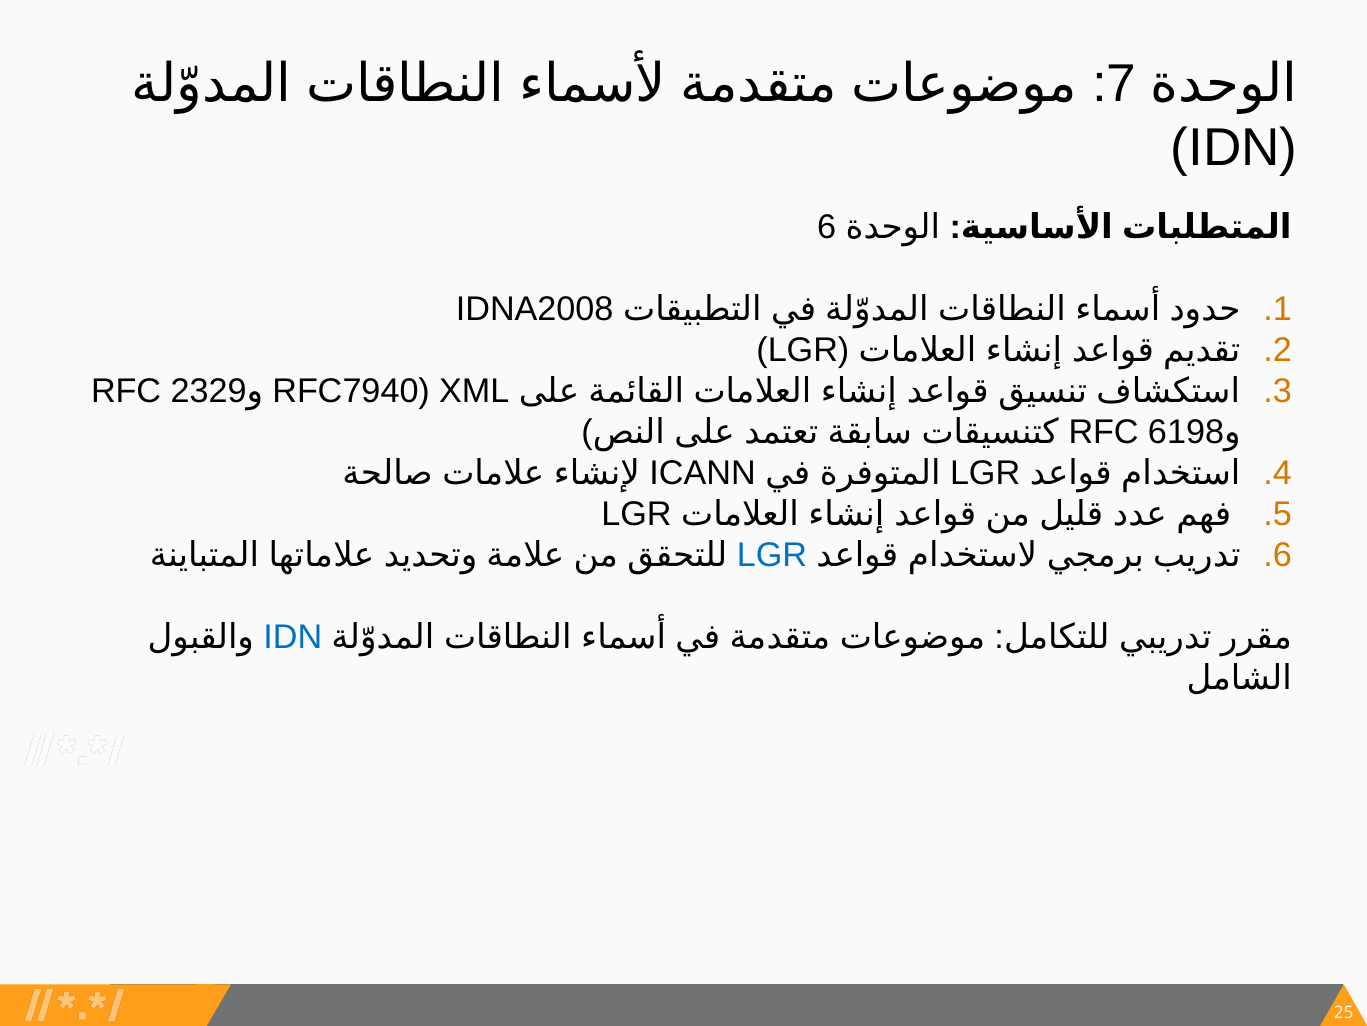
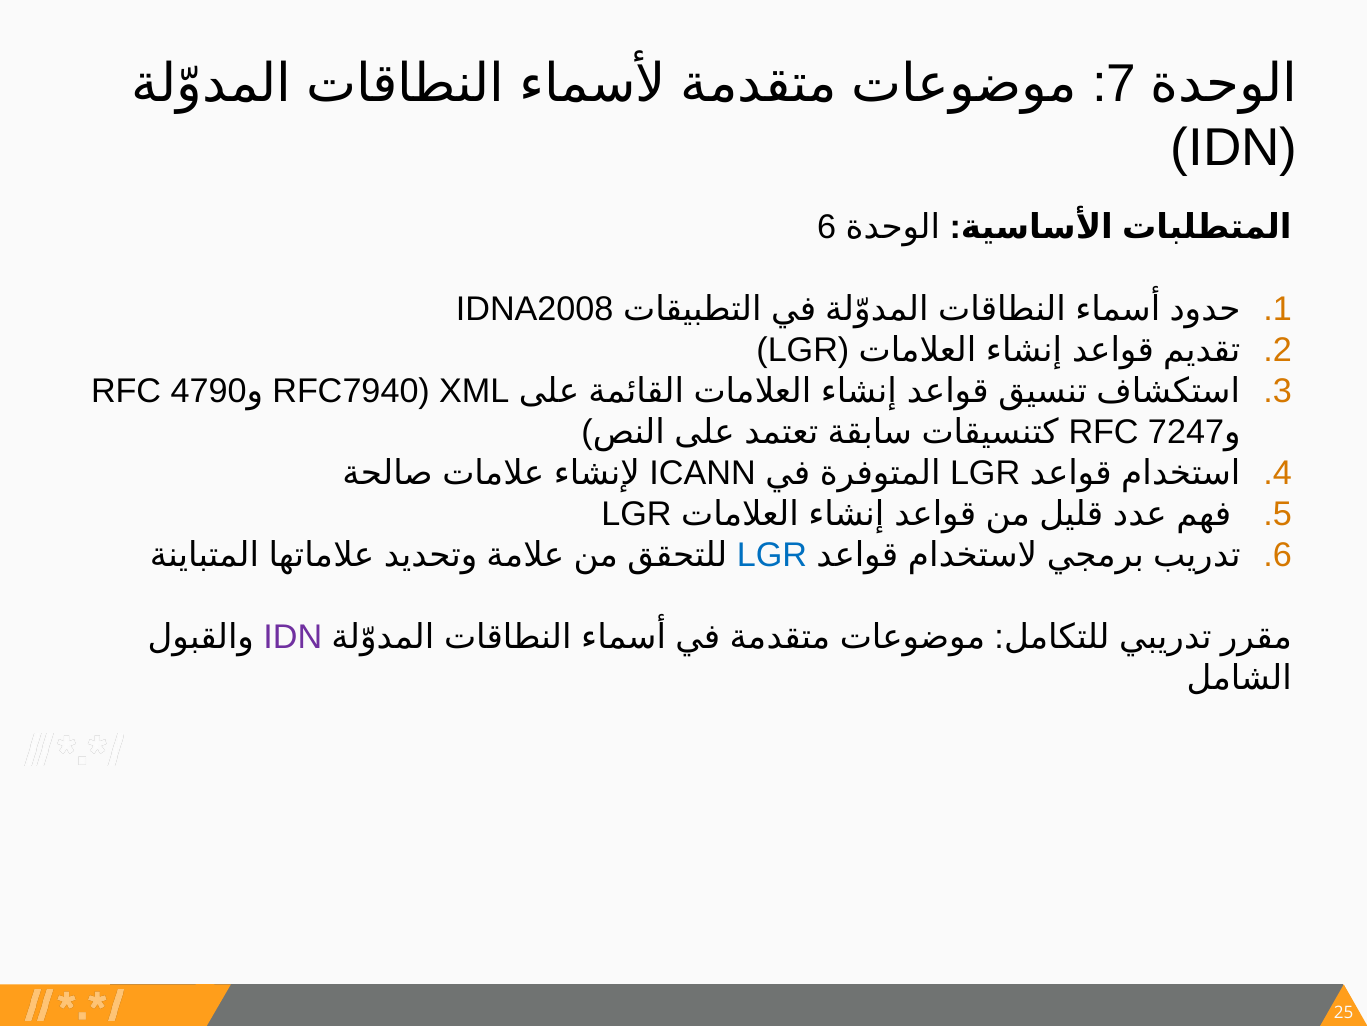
2329: 2329 -> 4790 (209, 391)
6198: 6198 -> 7247 (1186, 432)
IDN colour: blue -> purple (293, 637)
